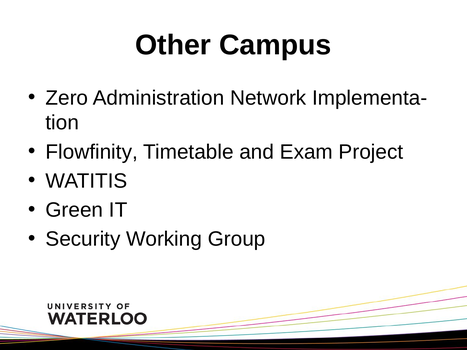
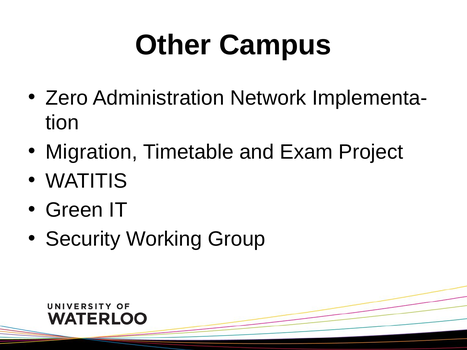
Flowfinity: Flowfinity -> Migration (92, 152)
